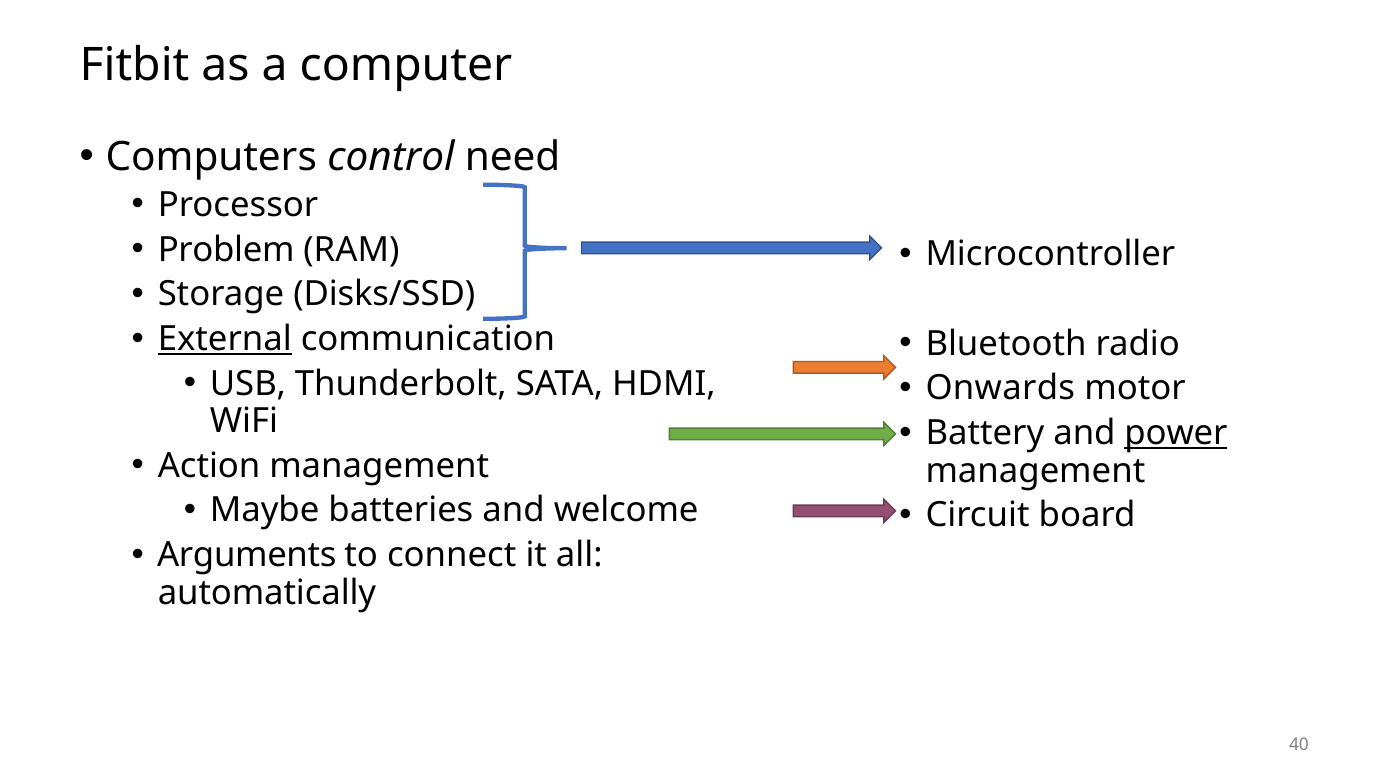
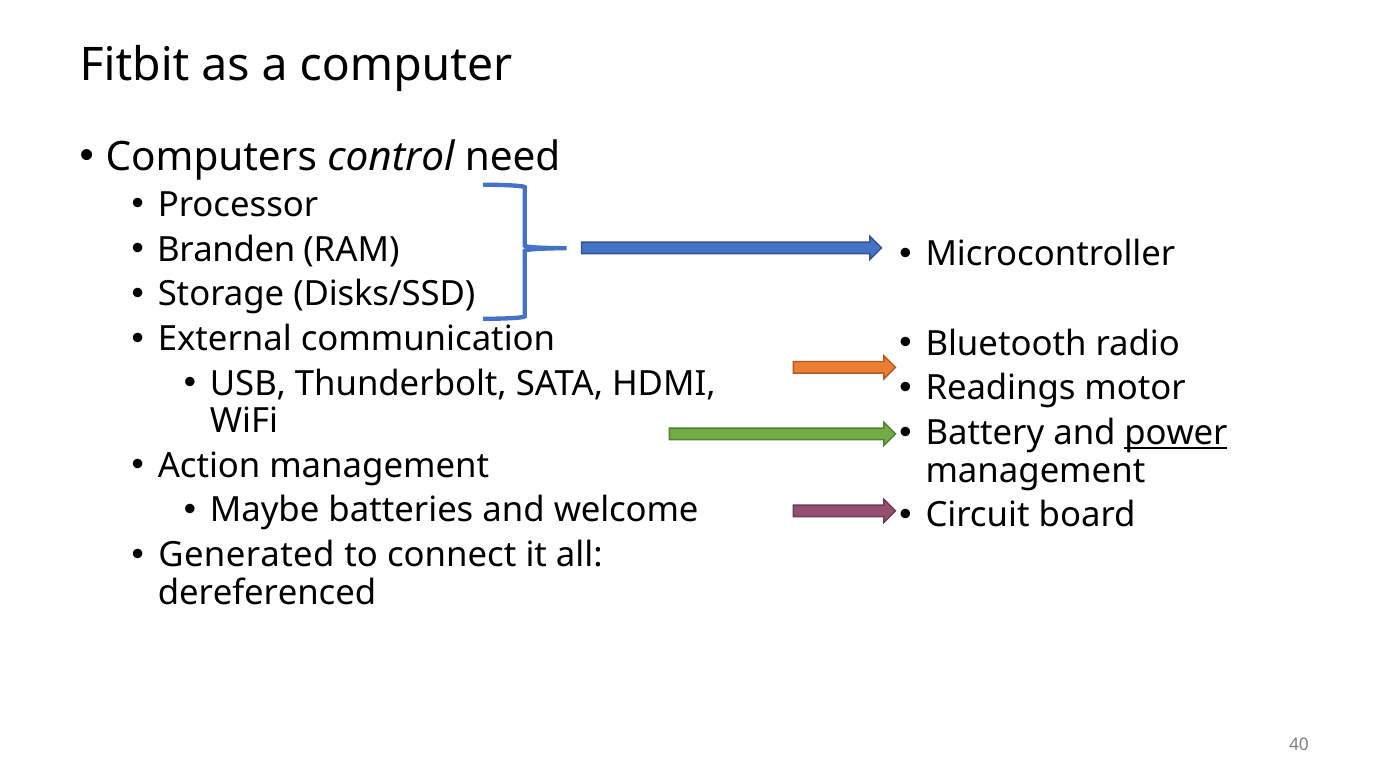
Problem: Problem -> Branden (226, 250)
External underline: present -> none (225, 339)
Onwards: Onwards -> Readings (1000, 389)
Arguments: Arguments -> Generated (246, 555)
automatically: automatically -> dereferenced (267, 593)
